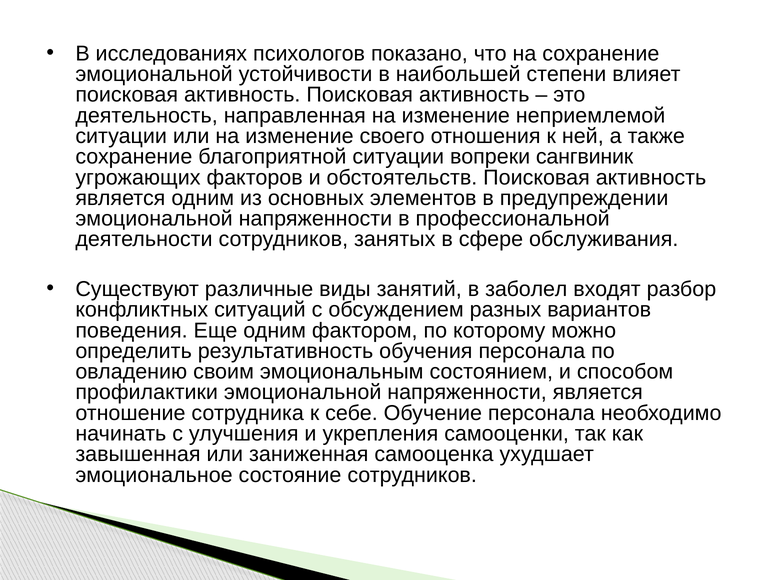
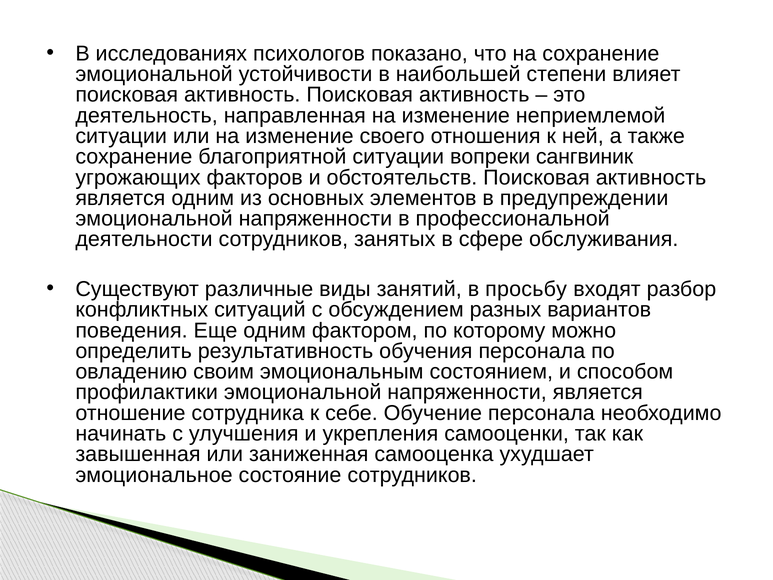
заболел: заболел -> просьбу (526, 289)
